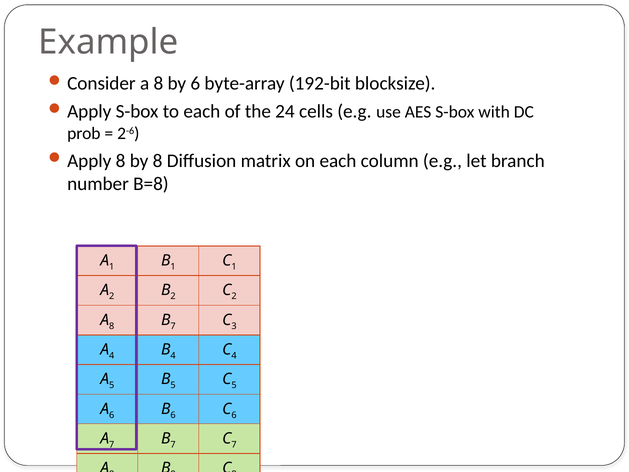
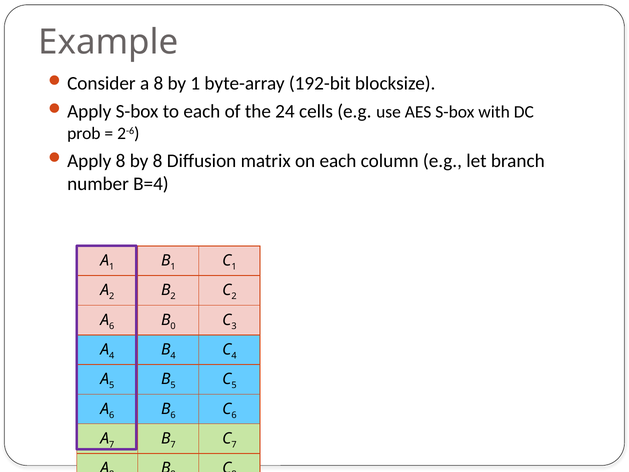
by 6: 6 -> 1 (195, 83)
B=8: B=8 -> B=4 (151, 184)
8: 8 -> 6 (112, 326)
7: 7 -> 0 (173, 326)
